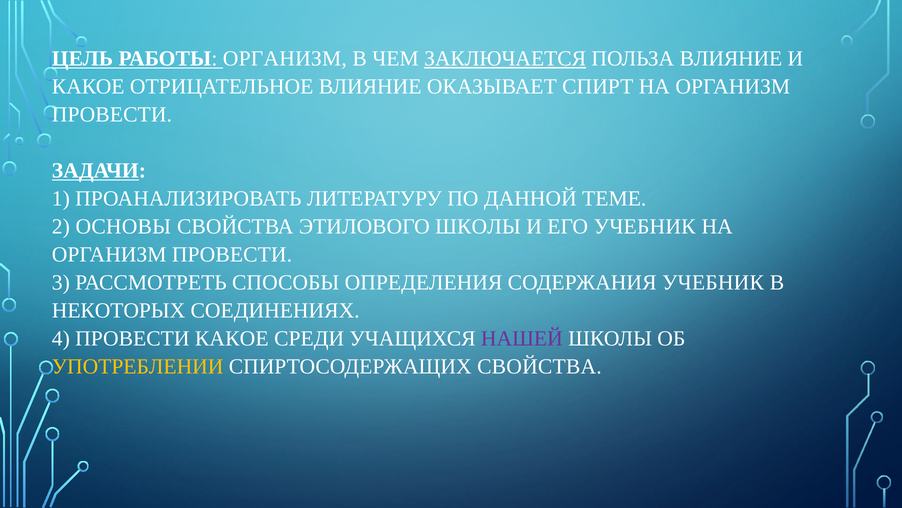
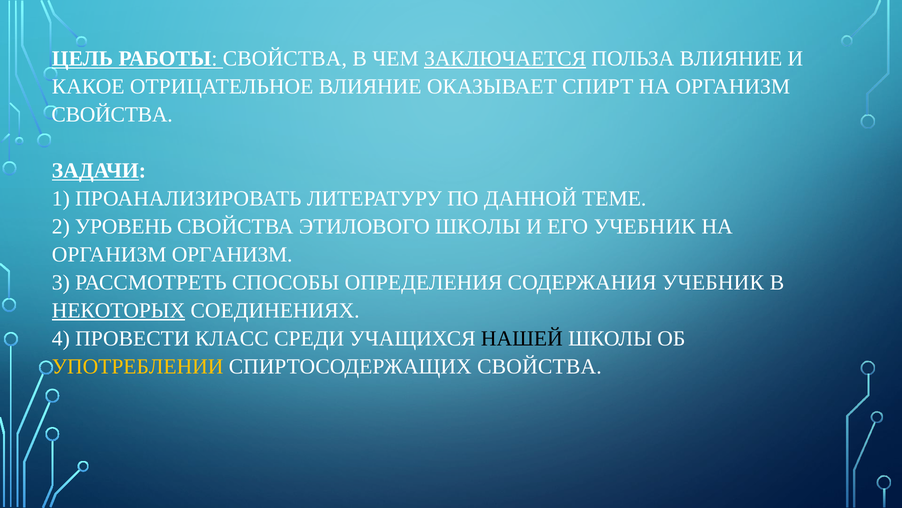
РАБОТЫ ОРГАНИЗМ: ОРГАНИЗМ -> СВОЙСТВА (285, 58)
ПРОВЕСТИ: ПРОВЕСТИ -> СВОЙСТВА (112, 114)
ОСНОВЫ: ОСНОВЫ -> УРОВЕНЬ (124, 226)
ПРОВЕСТИ: ПРОВЕСТИ -> ОРГАНИЗМ (232, 254)
НЕКОТОРЫХ underline: none -> present (119, 310)
ПРОВЕСТИ КАКОЕ: КАКОЕ -> КЛАСС (232, 338)
НАШЕЙ colour: purple -> black (522, 338)
